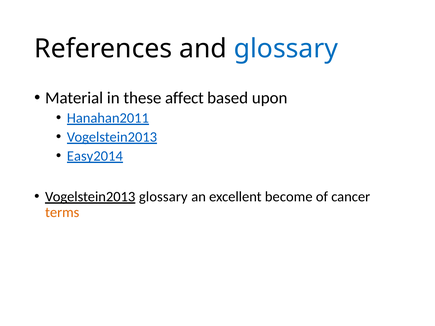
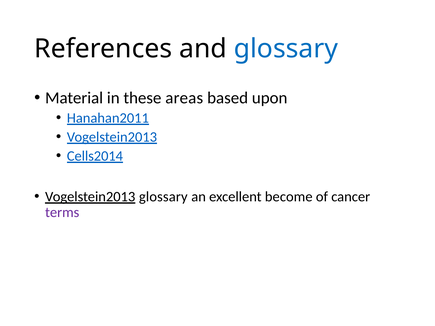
affect: affect -> areas (184, 98)
Easy2014: Easy2014 -> Cells2014 (95, 156)
terms colour: orange -> purple (62, 213)
